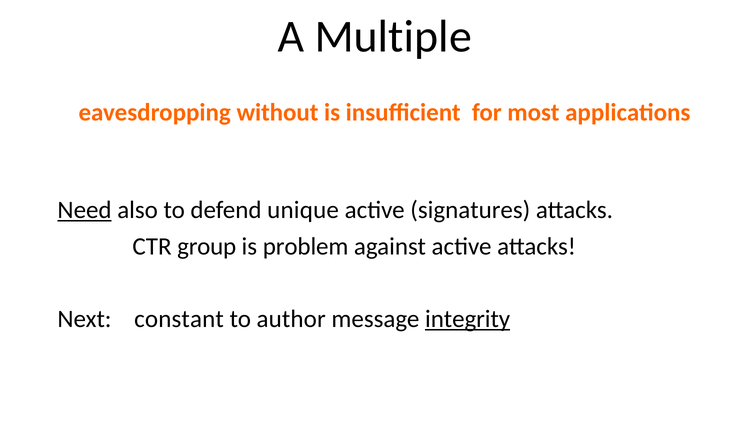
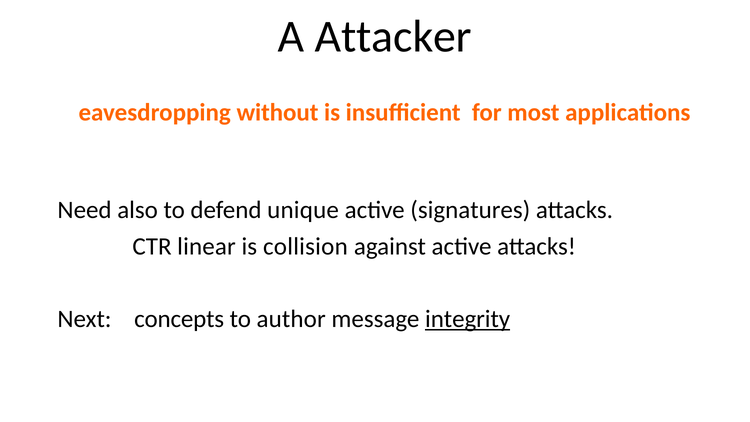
Multiple: Multiple -> Attacker (393, 37)
Need underline: present -> none (85, 210)
group: group -> linear (207, 246)
problem: problem -> collision (305, 246)
constant: constant -> concepts (179, 319)
